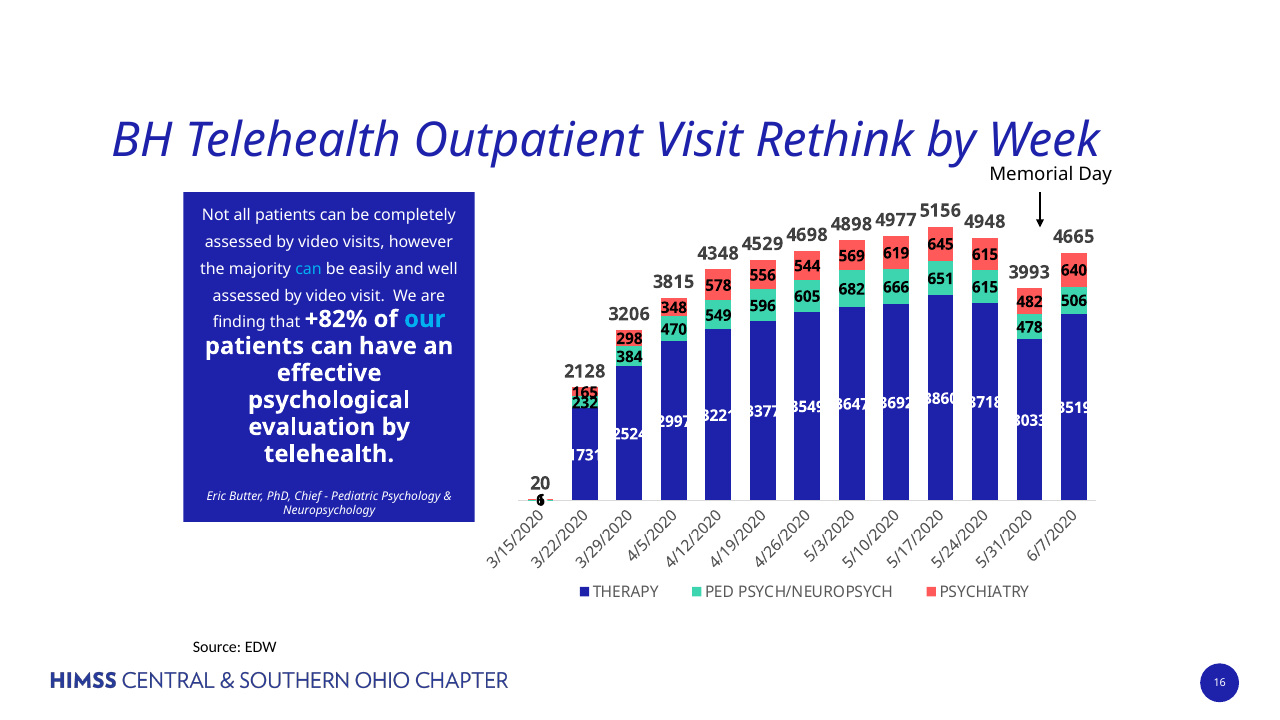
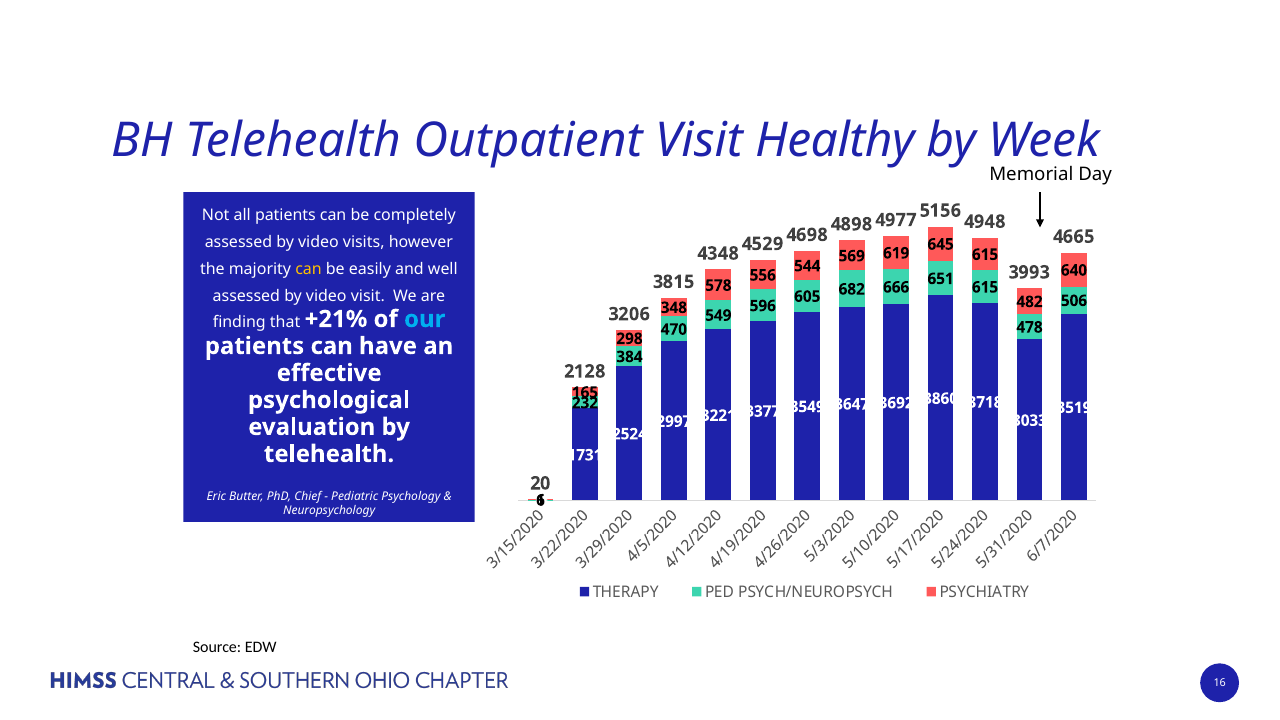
Rethink: Rethink -> Healthy (835, 141)
can colour: light blue -> yellow (309, 269)
+82%: +82% -> +21% (336, 319)
